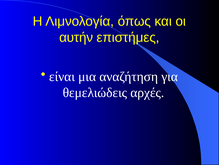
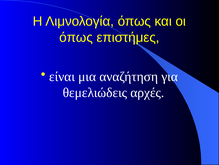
αυτήν: αυτήν -> όπως (76, 37)
